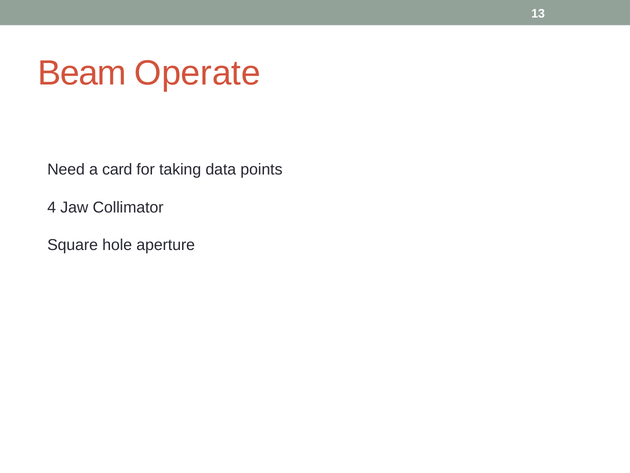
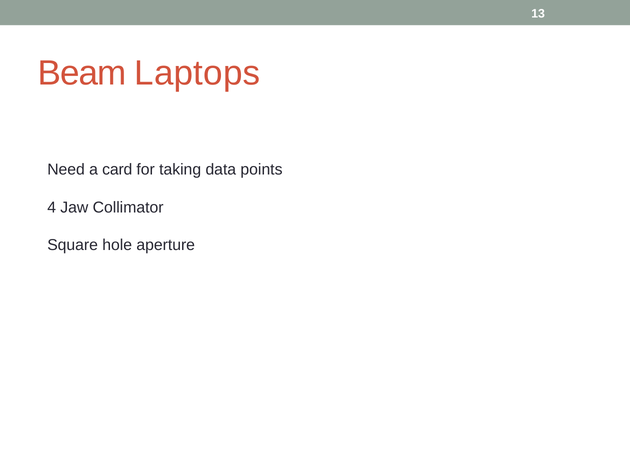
Operate: Operate -> Laptops (197, 73)
